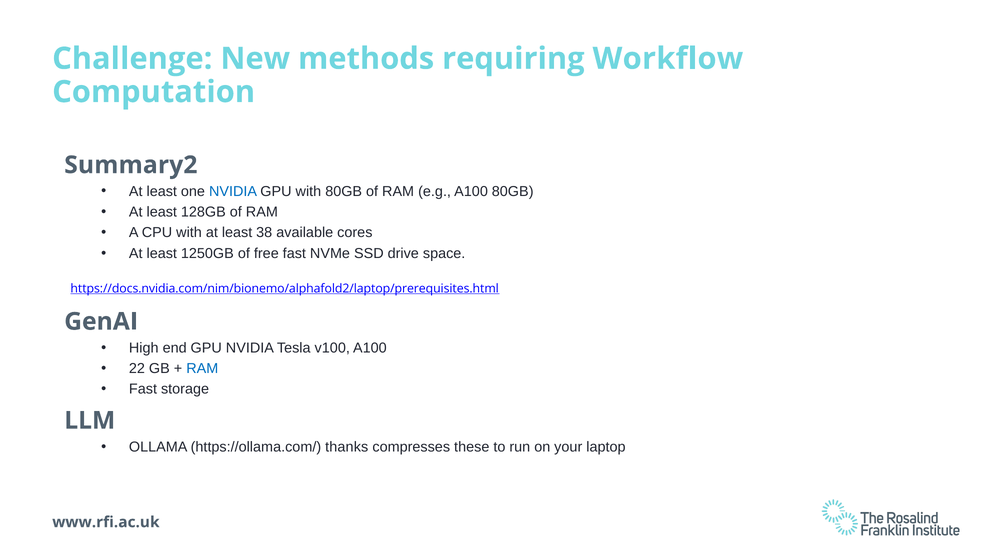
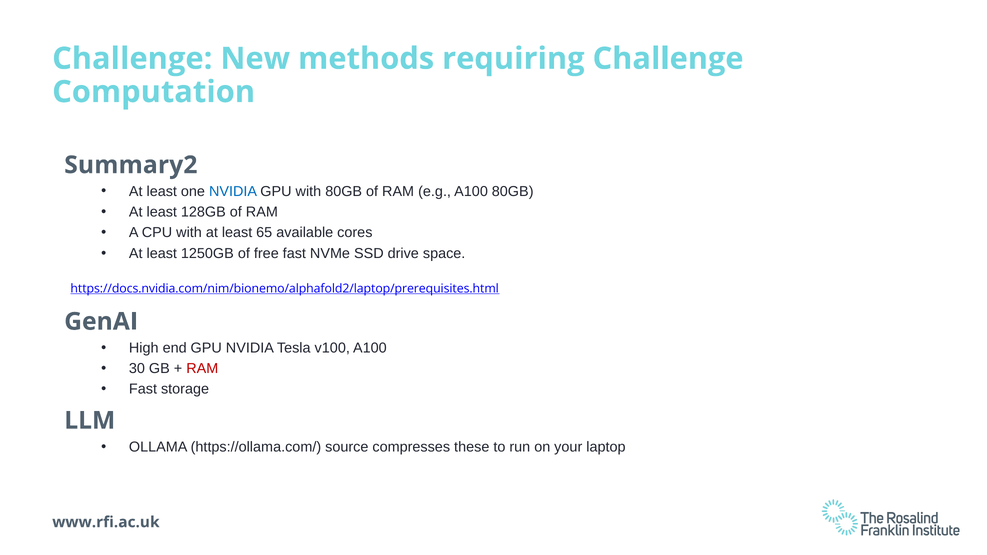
requiring Workflow: Workflow -> Challenge (668, 59)
38: 38 -> 65 (264, 233)
22: 22 -> 30 (137, 369)
RAM colour: blue -> red (202, 369)
thanks: thanks -> source (347, 447)
